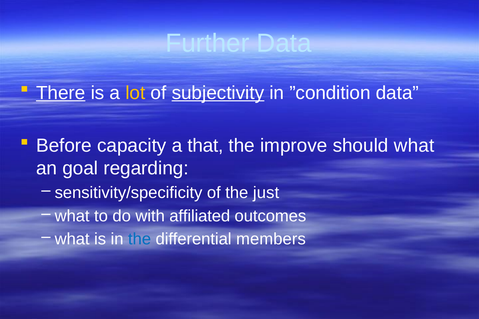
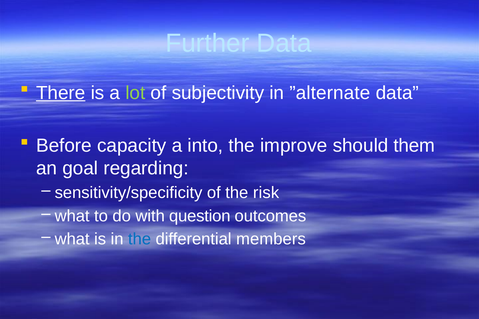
lot colour: yellow -> light green (135, 93)
subjectivity underline: present -> none (218, 93)
”condition: ”condition -> ”alternate (330, 93)
that: that -> into (205, 146)
should what: what -> them (414, 146)
just: just -> risk (266, 193)
affiliated: affiliated -> question (200, 216)
